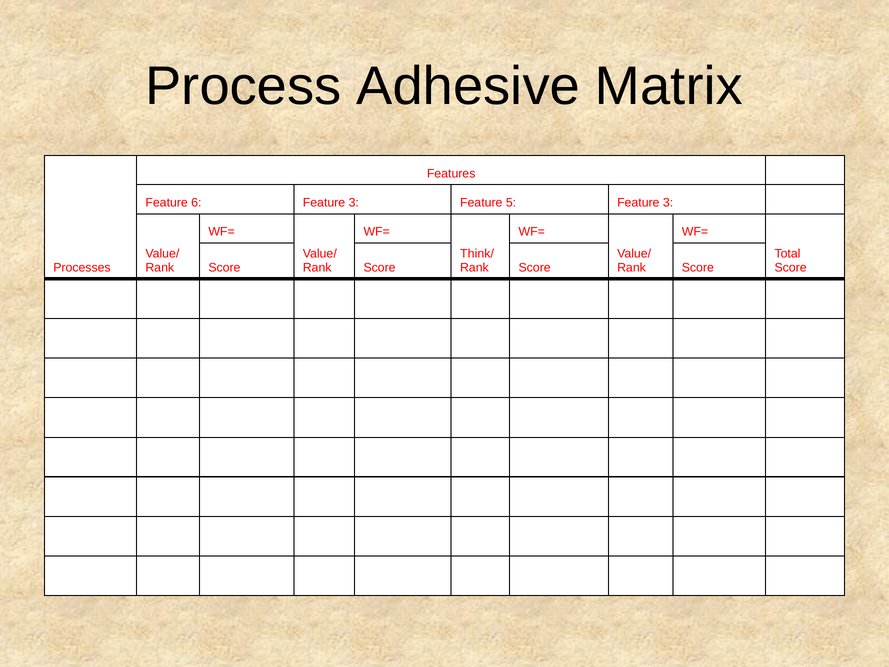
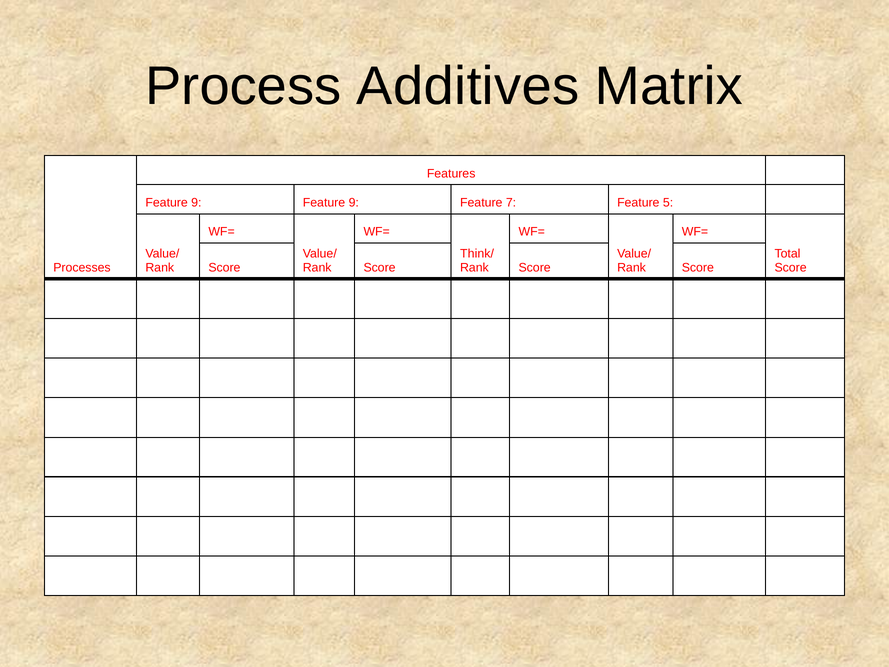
Adhesive: Adhesive -> Additives (468, 86)
6: 6 -> 9 (196, 203)
3: 3 -> 9 (354, 203)
5: 5 -> 7 (511, 203)
3: 3 -> 5 (668, 203)
